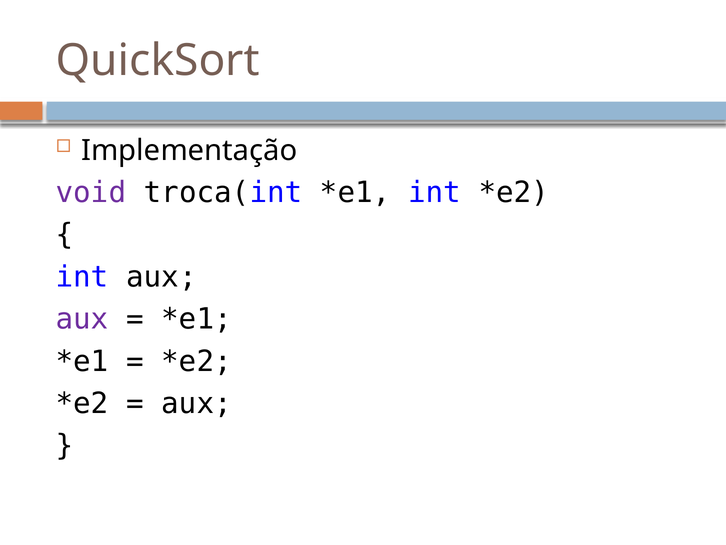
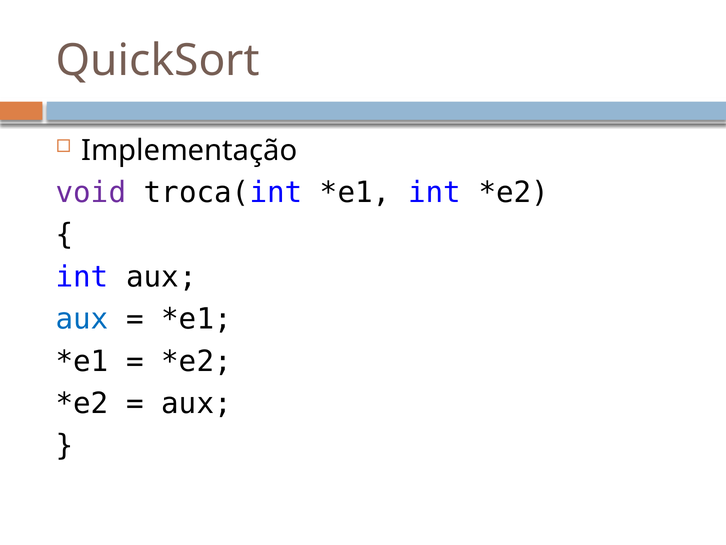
aux colour: purple -> blue (82, 319)
